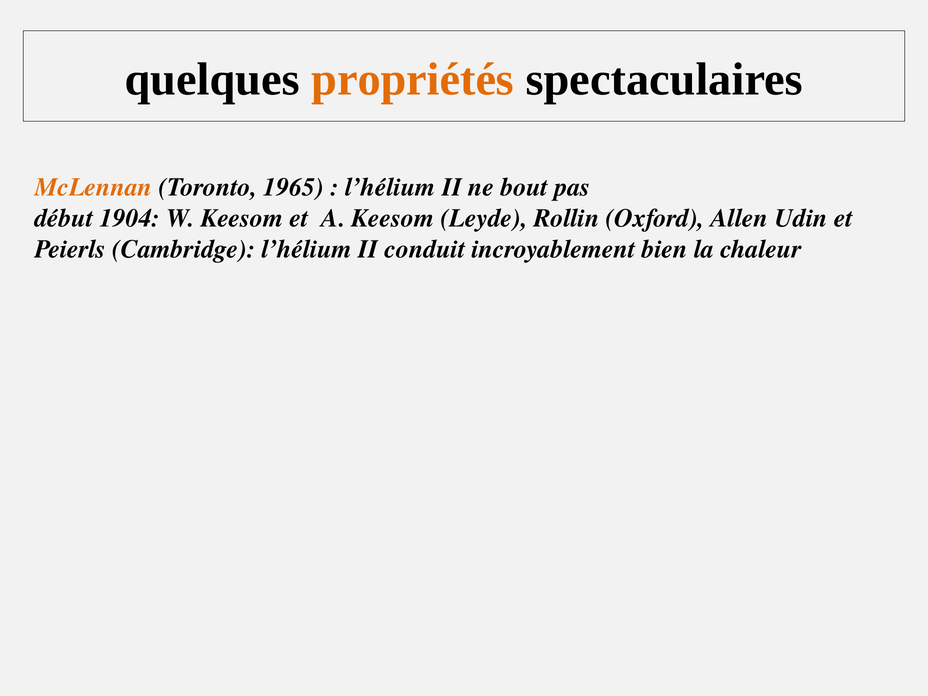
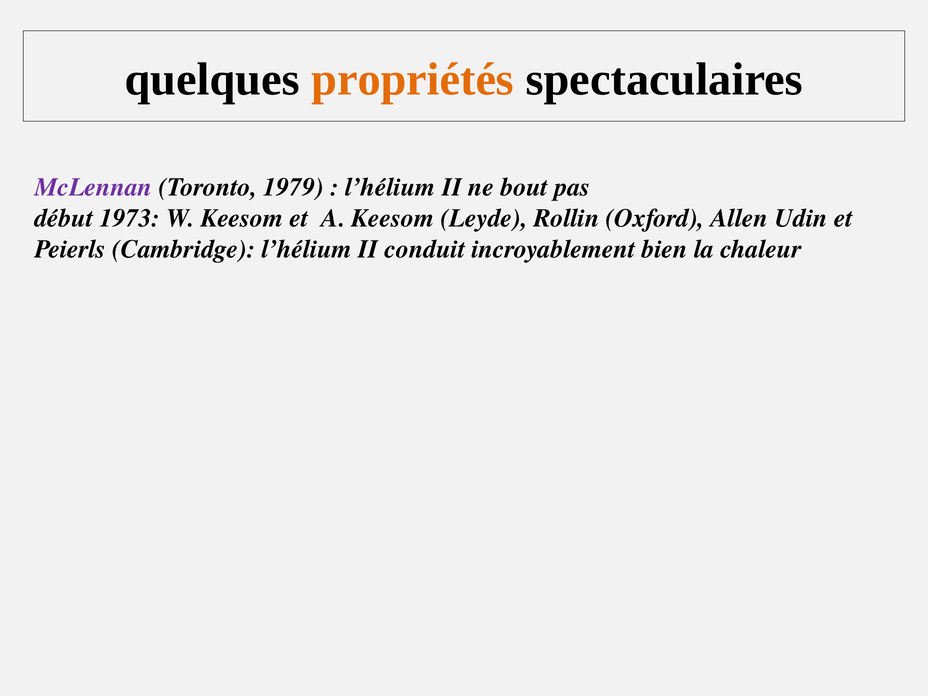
McLennan colour: orange -> purple (93, 187)
1965: 1965 -> 1979 (294, 187)
1904: 1904 -> 1973 (130, 218)
